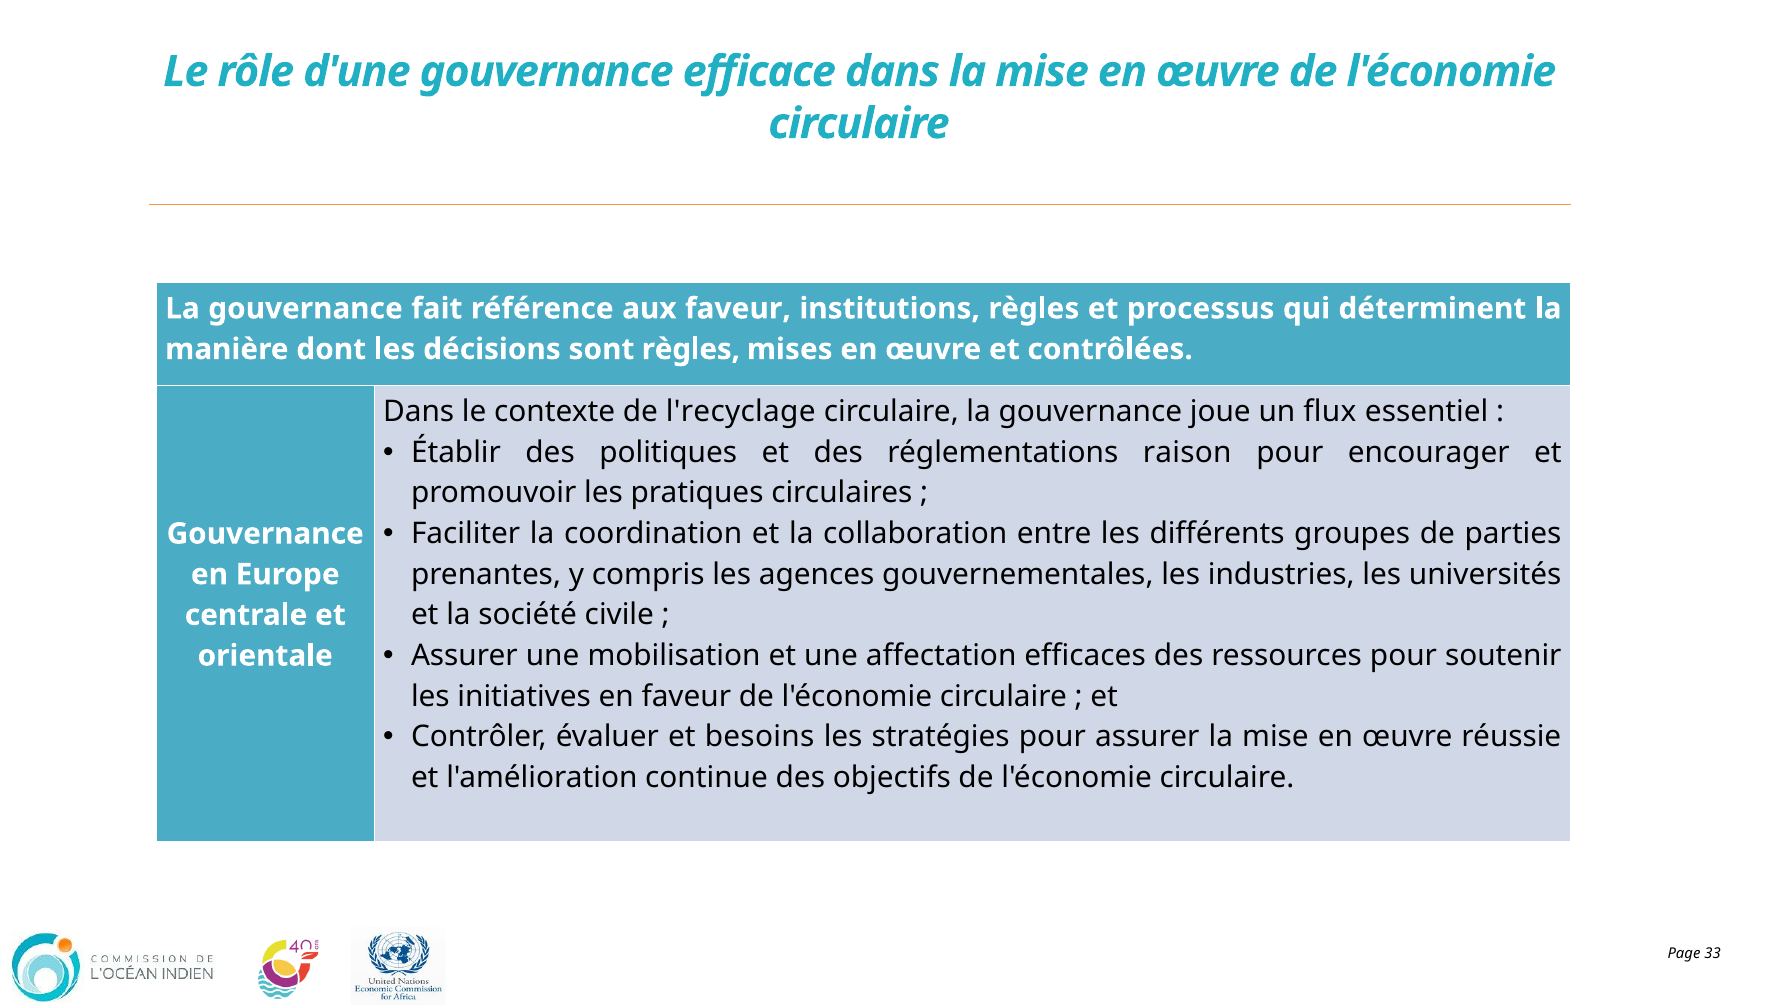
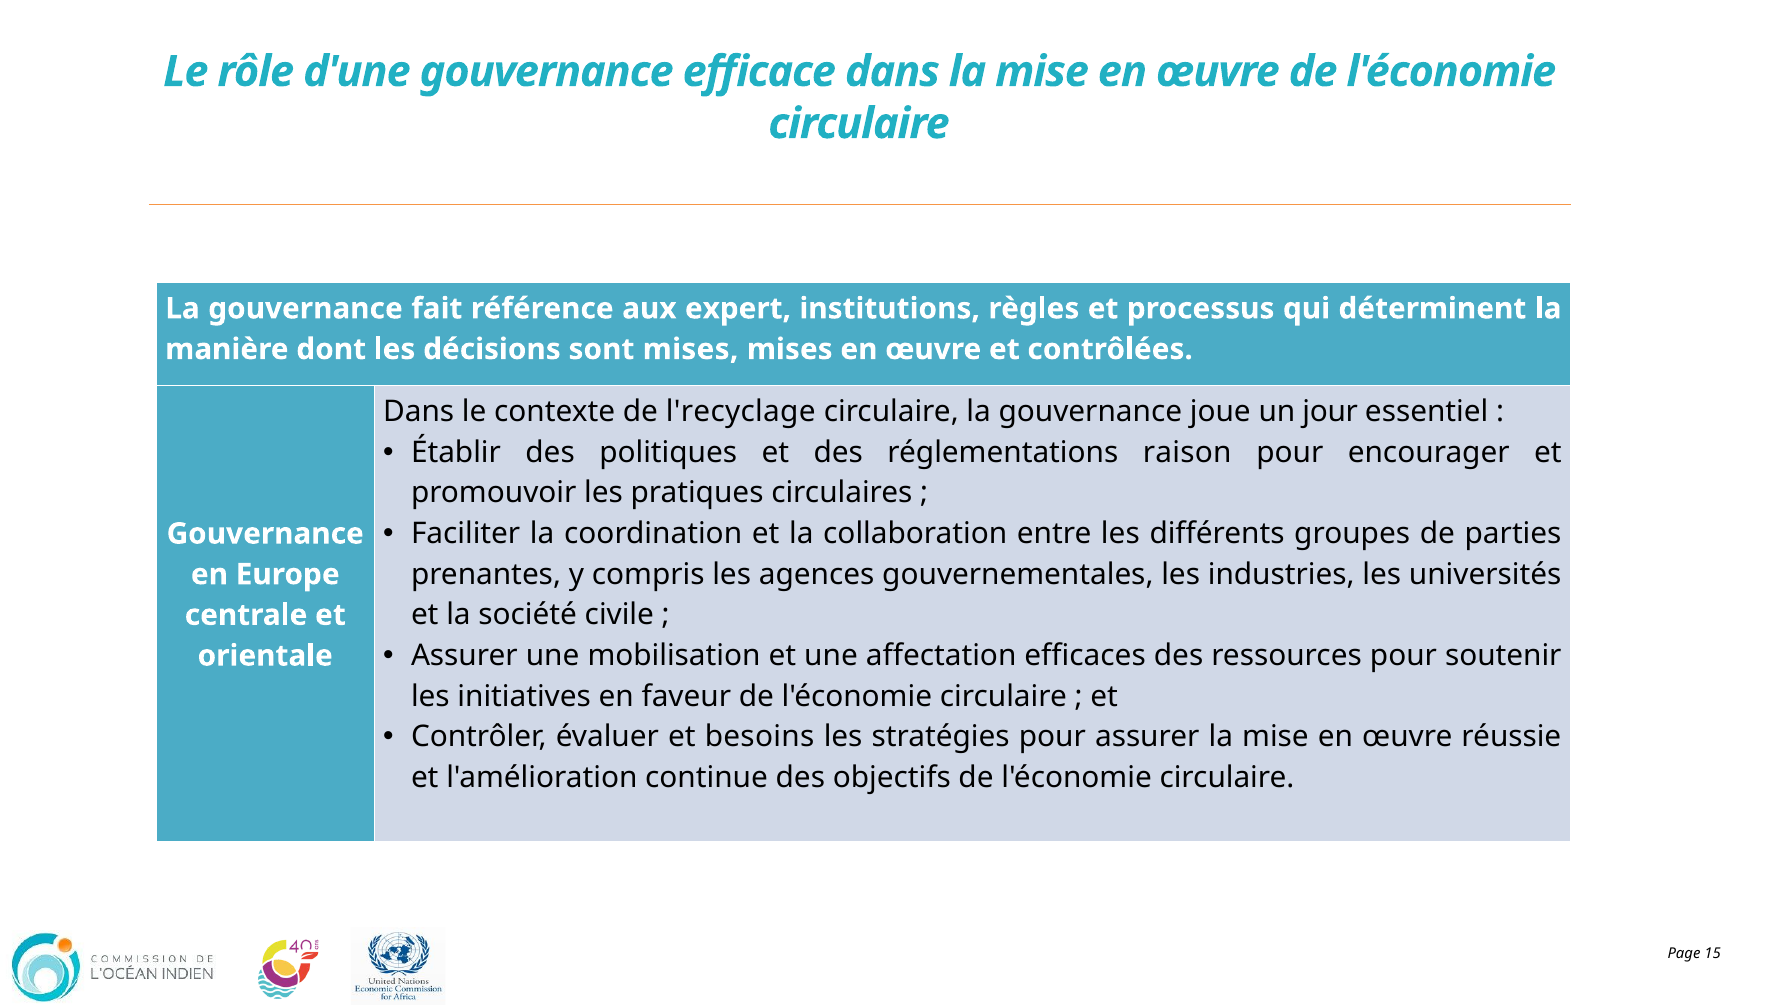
aux faveur: faveur -> expert (738, 309)
sont règles: règles -> mises (691, 349)
flux: flux -> jour (1330, 412)
33: 33 -> 15 (1713, 954)
